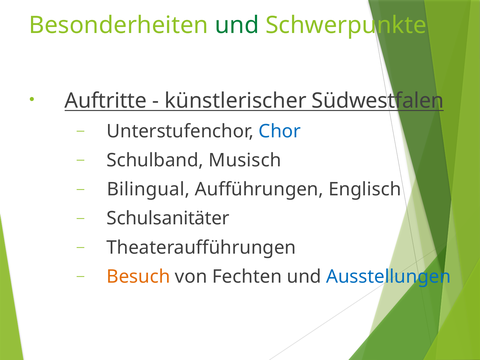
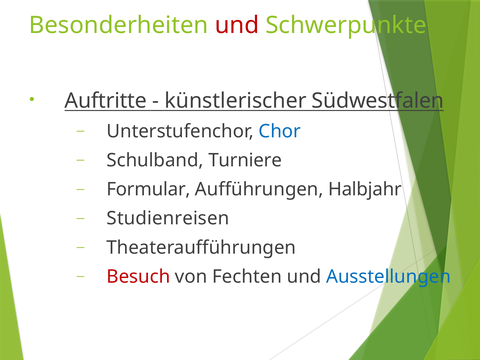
und colour: green -> red (237, 25)
Musisch: Musisch -> Turniere (245, 160)
Bilingual: Bilingual -> Formular (148, 189)
Englisch: Englisch -> Halbjahr (365, 189)
Schulsanitäter: Schulsanitäter -> Studienreisen (168, 218)
Besuch colour: orange -> red (138, 277)
